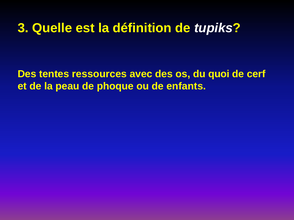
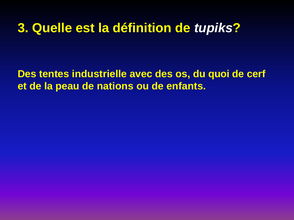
ressources: ressources -> industrielle (99, 74)
phoque: phoque -> nations (115, 86)
